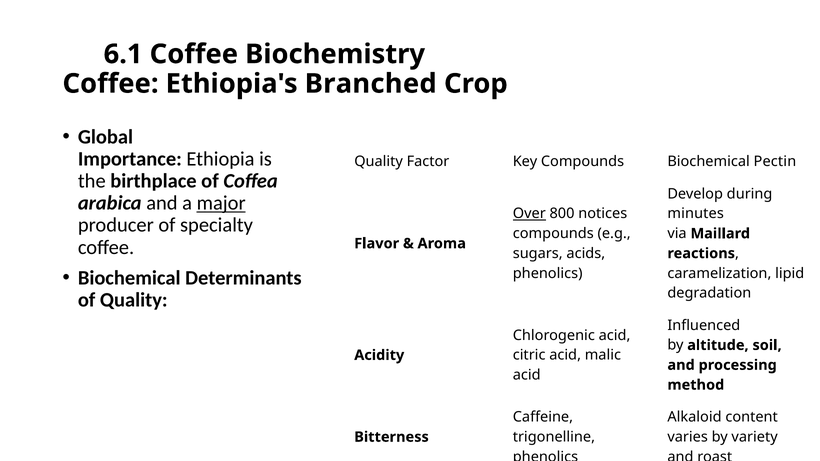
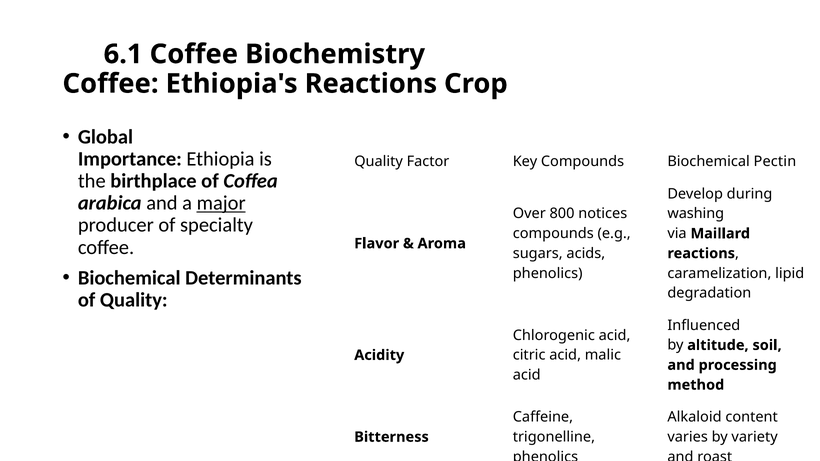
Ethiopia's Branched: Branched -> Reactions (371, 84)
Over underline: present -> none (529, 214)
minutes: minutes -> washing (696, 214)
